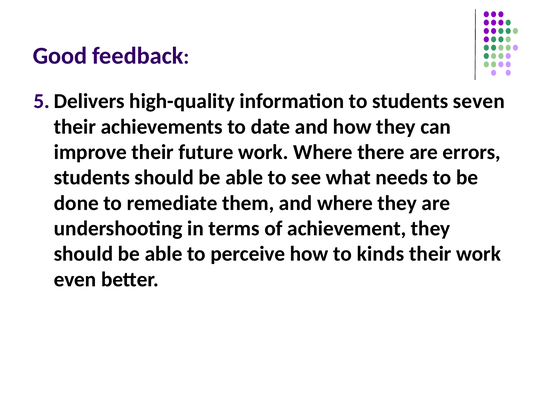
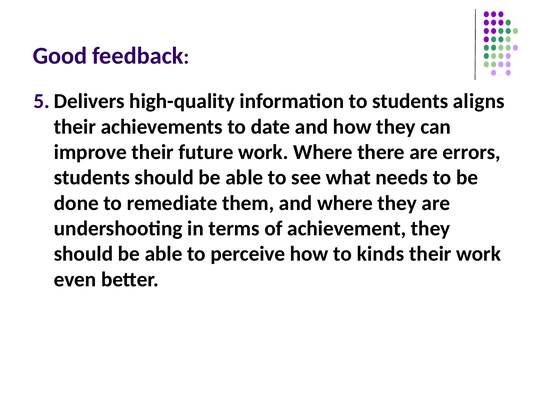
seven: seven -> aligns (479, 101)
